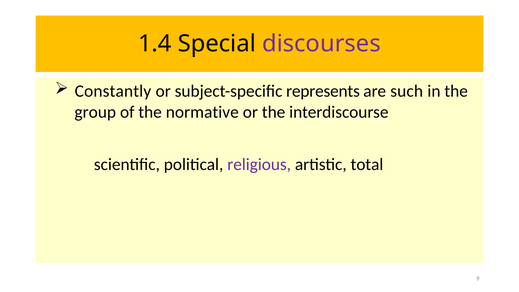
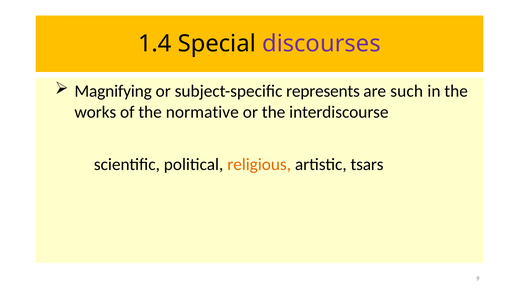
Constantly: Constantly -> Magnifying (113, 91)
group: group -> works (95, 112)
religious colour: purple -> orange (259, 164)
total: total -> tsars (367, 164)
